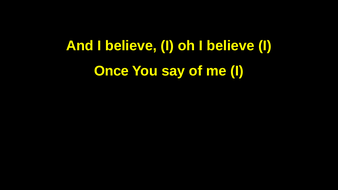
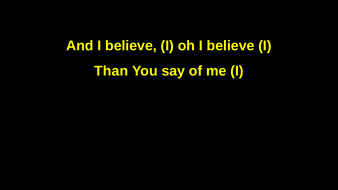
Once: Once -> Than (111, 71)
